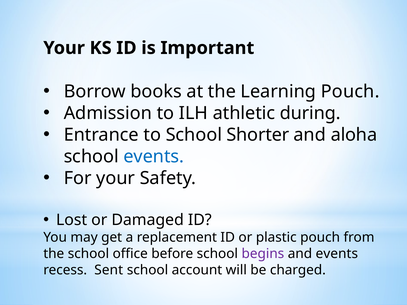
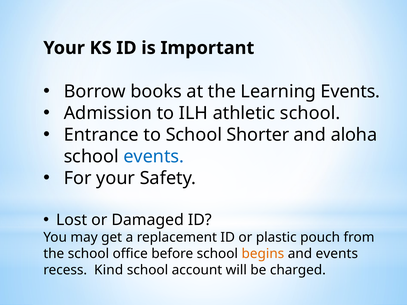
Learning Pouch: Pouch -> Events (350, 91)
athletic during: during -> school (310, 113)
begins colour: purple -> orange (263, 254)
Sent: Sent -> Kind (109, 270)
